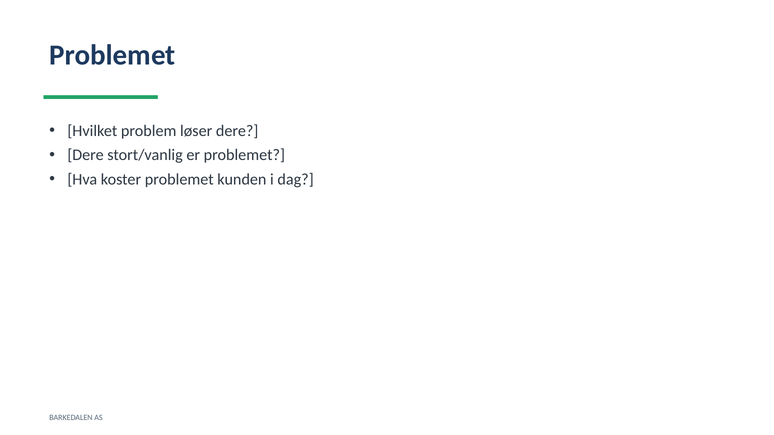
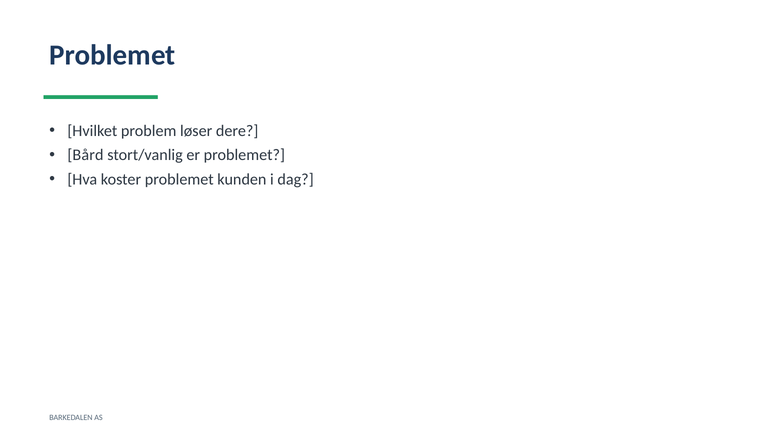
Dere: Dere -> Bård (85, 155)
